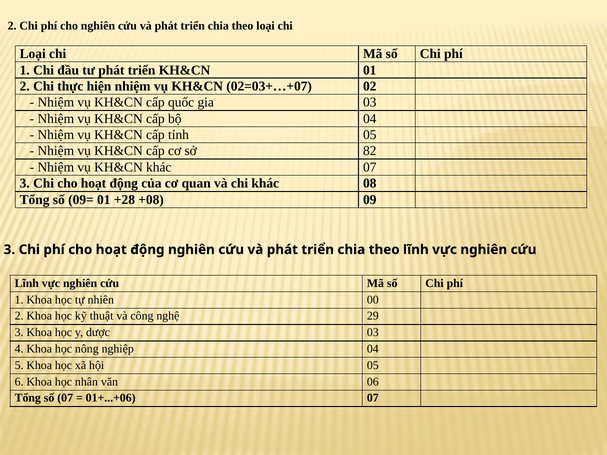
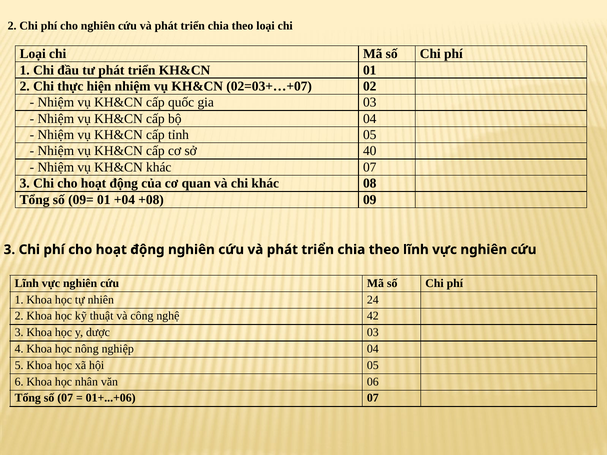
82: 82 -> 40 (370, 151)
+28: +28 -> +04 (124, 200)
00: 00 -> 24 (373, 300)
29: 29 -> 42 (373, 316)
